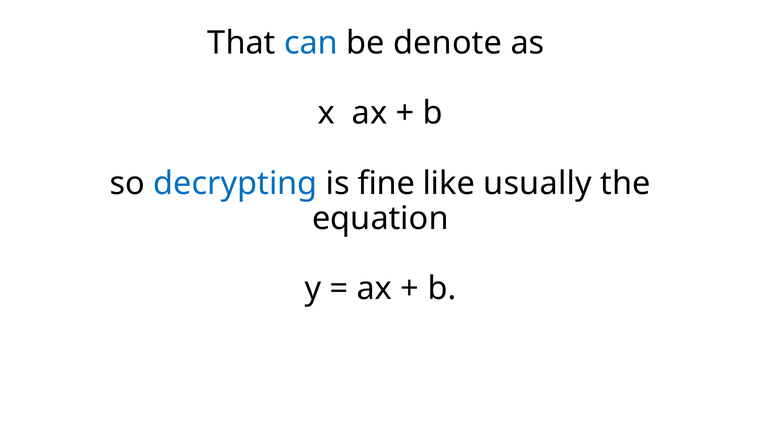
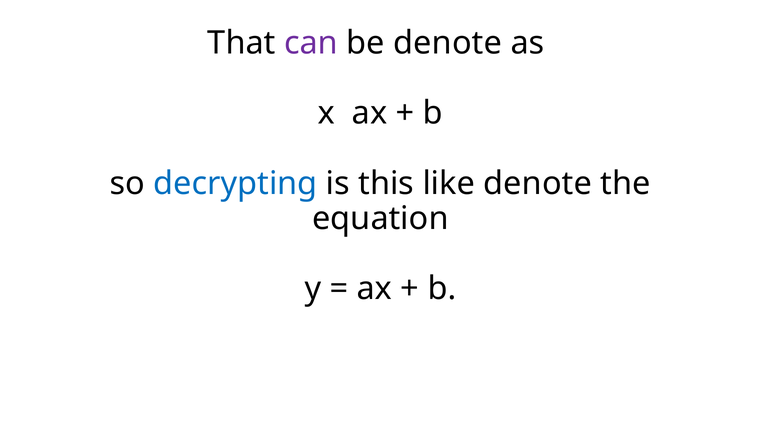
can colour: blue -> purple (311, 43)
fine: fine -> this (386, 183)
like usually: usually -> denote (538, 183)
